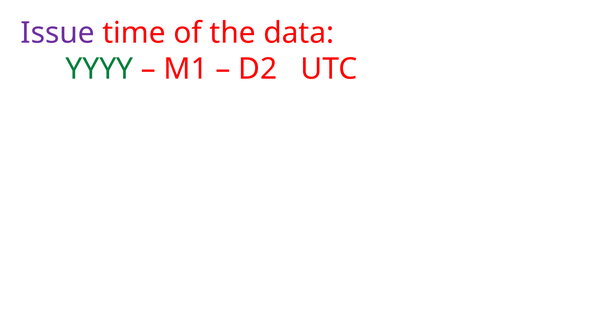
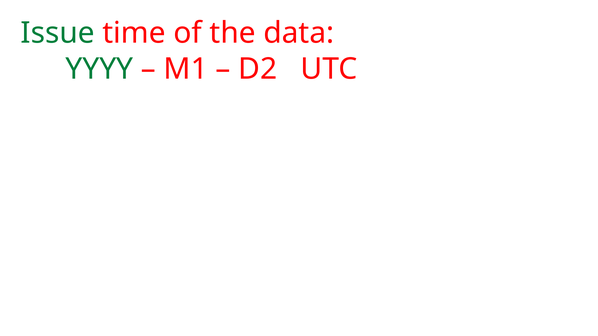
Issue colour: purple -> green (58, 33)
